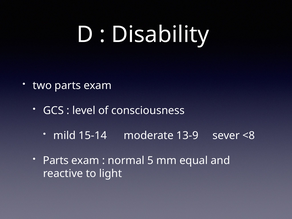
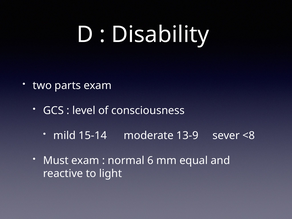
Parts: Parts -> Must (56, 160)
5: 5 -> 6 (150, 160)
